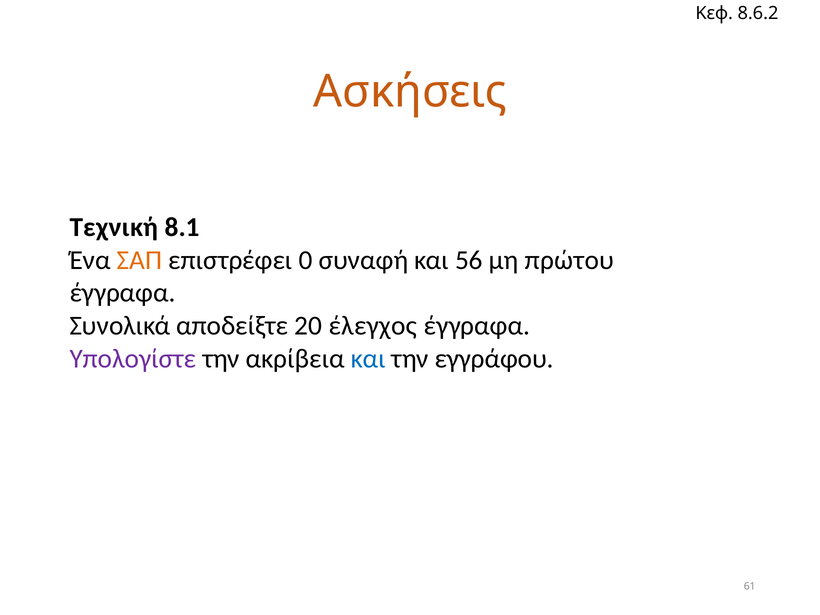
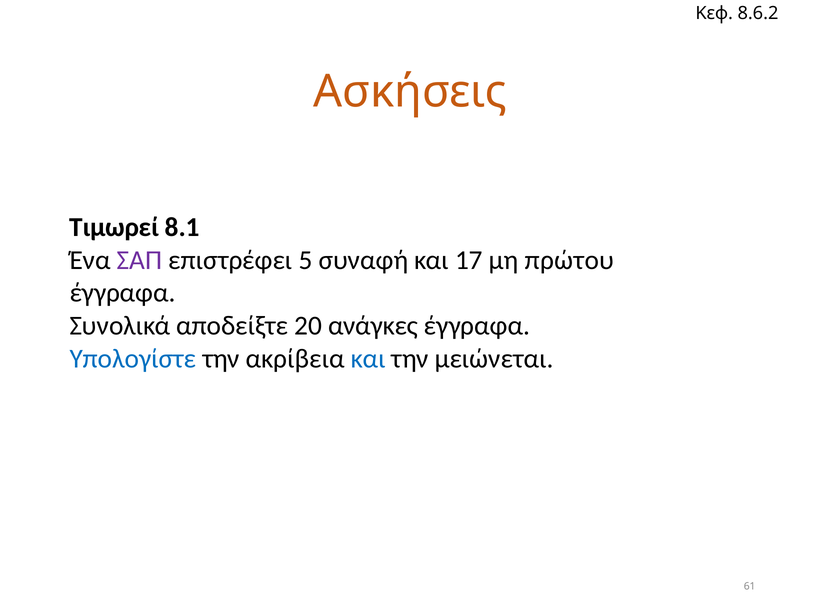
Τεχνική: Τεχνική -> Τιμωρεί (114, 227)
ΣΑΠ colour: orange -> purple (139, 260)
0: 0 -> 5 (306, 260)
56: 56 -> 17 (469, 260)
έλεγχος: έλεγχος -> ανάγκες (373, 326)
Υπολογίστε colour: purple -> blue (133, 359)
εγγράφου: εγγράφου -> μειώνεται (494, 359)
